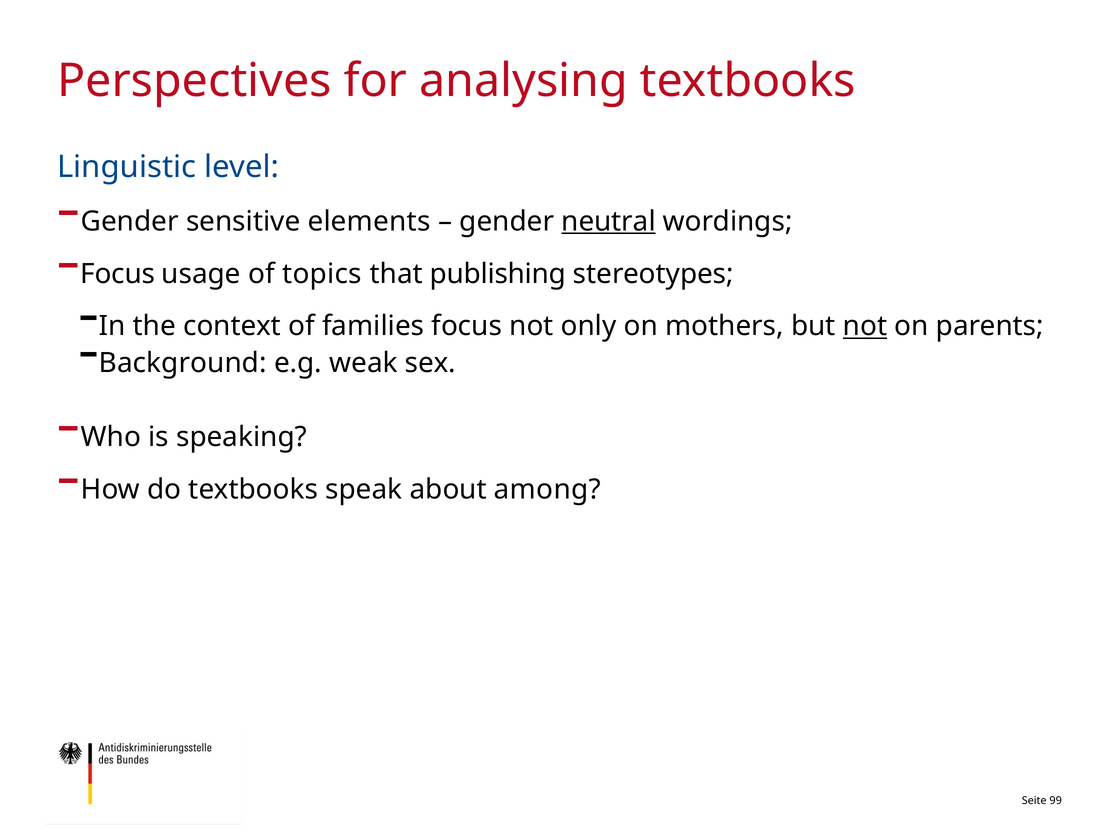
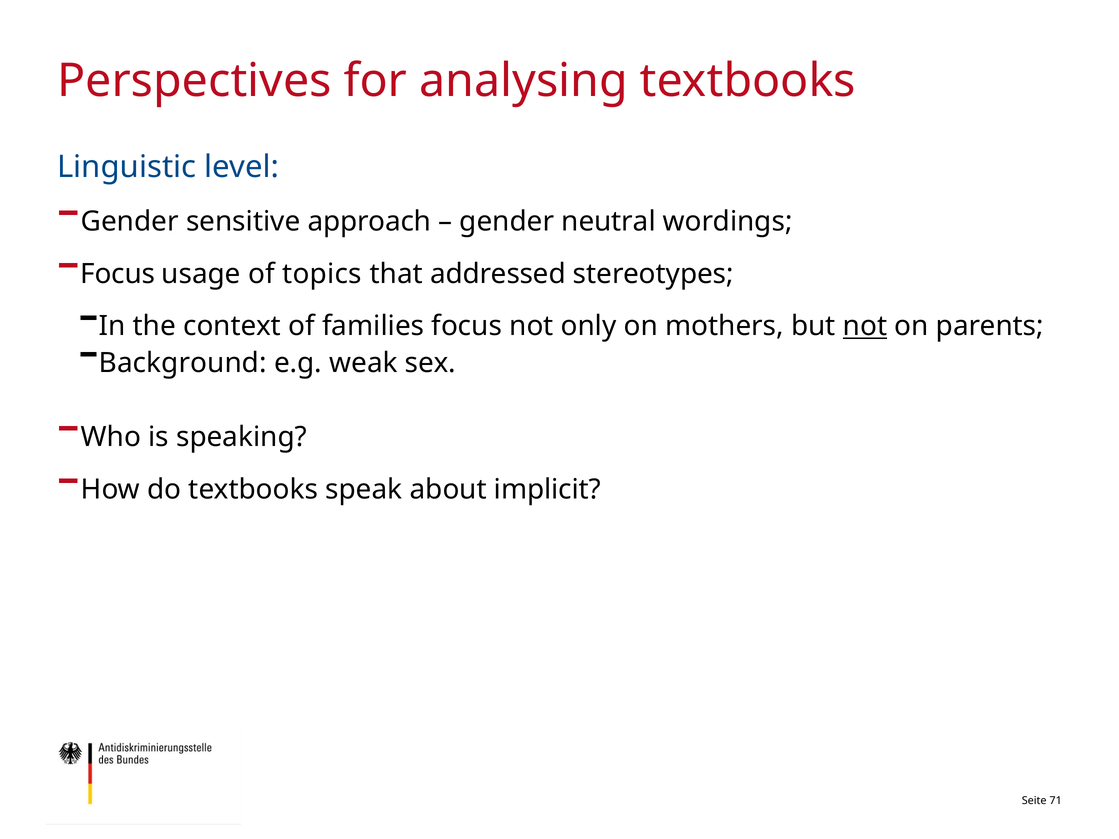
elements: elements -> approach (369, 221)
neutral underline: present -> none (609, 221)
publishing: publishing -> addressed (498, 274)
among: among -> implicit (547, 490)
99: 99 -> 71 (1056, 801)
